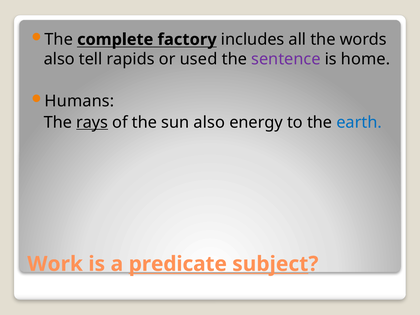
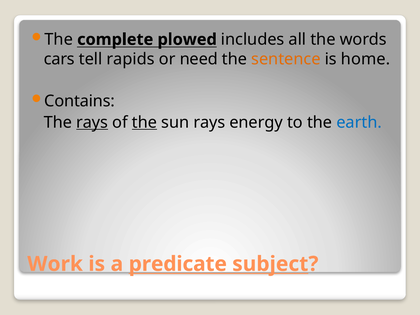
factory: factory -> plowed (187, 40)
also: also -> cars (59, 59)
used: used -> need (199, 59)
sentence colour: purple -> orange (286, 59)
Humans: Humans -> Contains (80, 101)
the underline: none -> present (144, 122)
sun also: also -> rays (209, 122)
